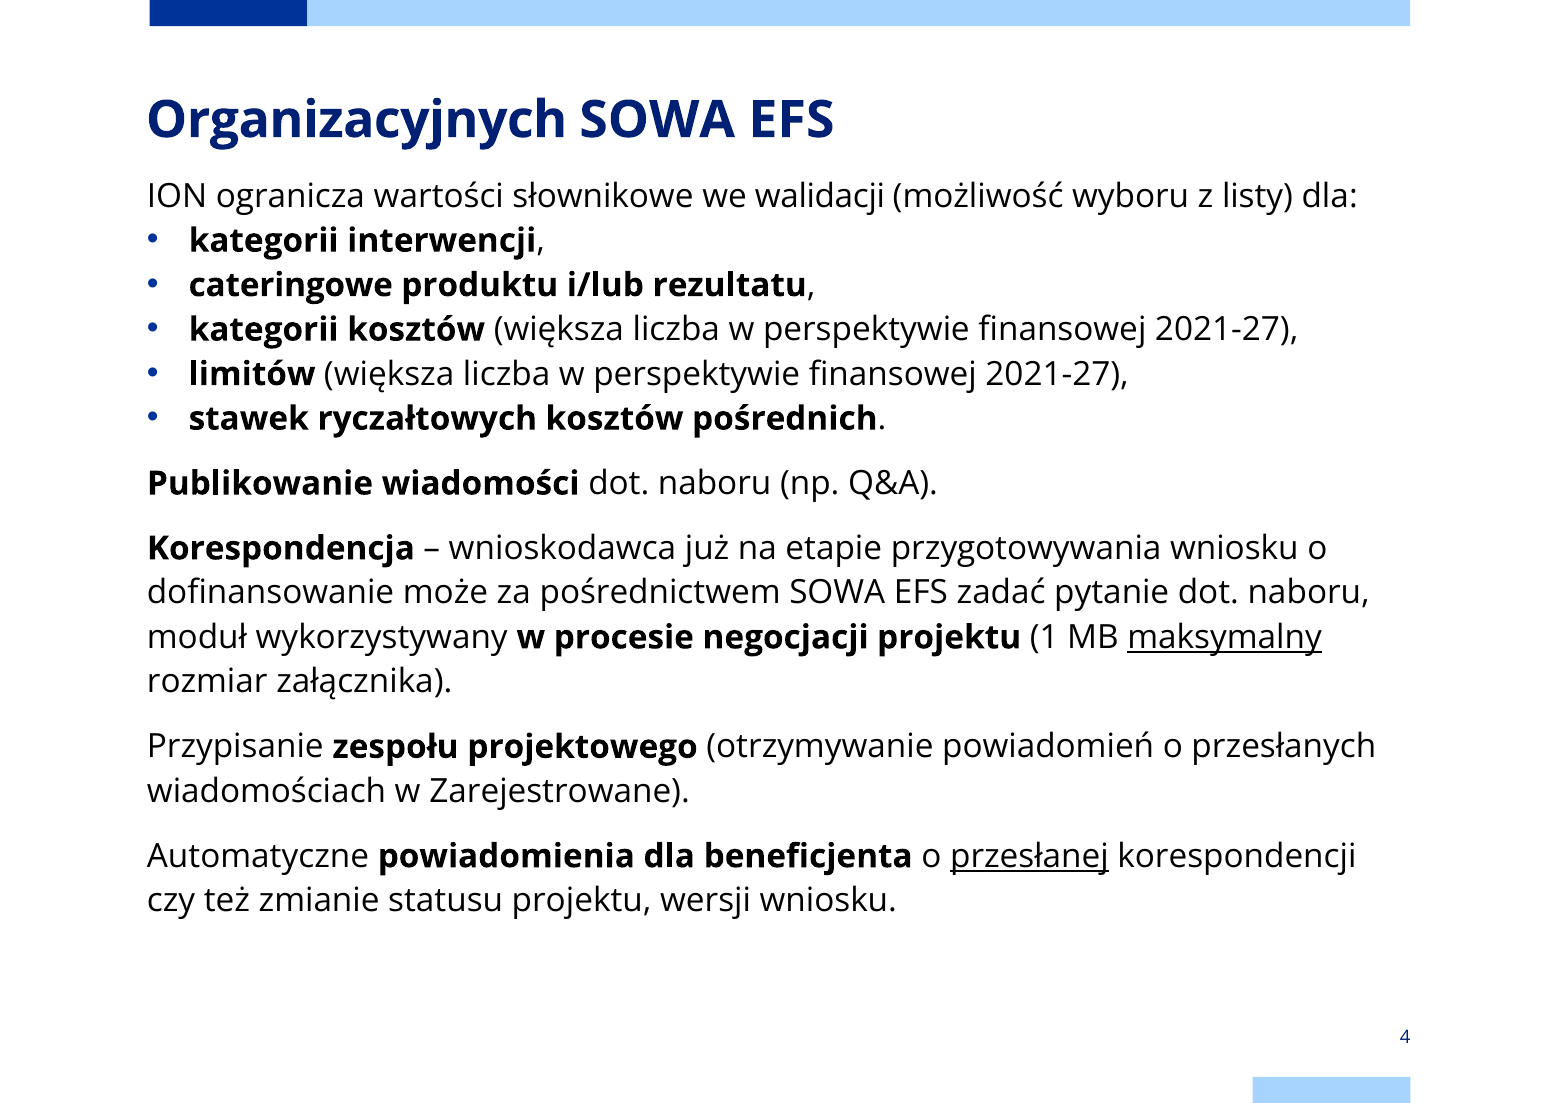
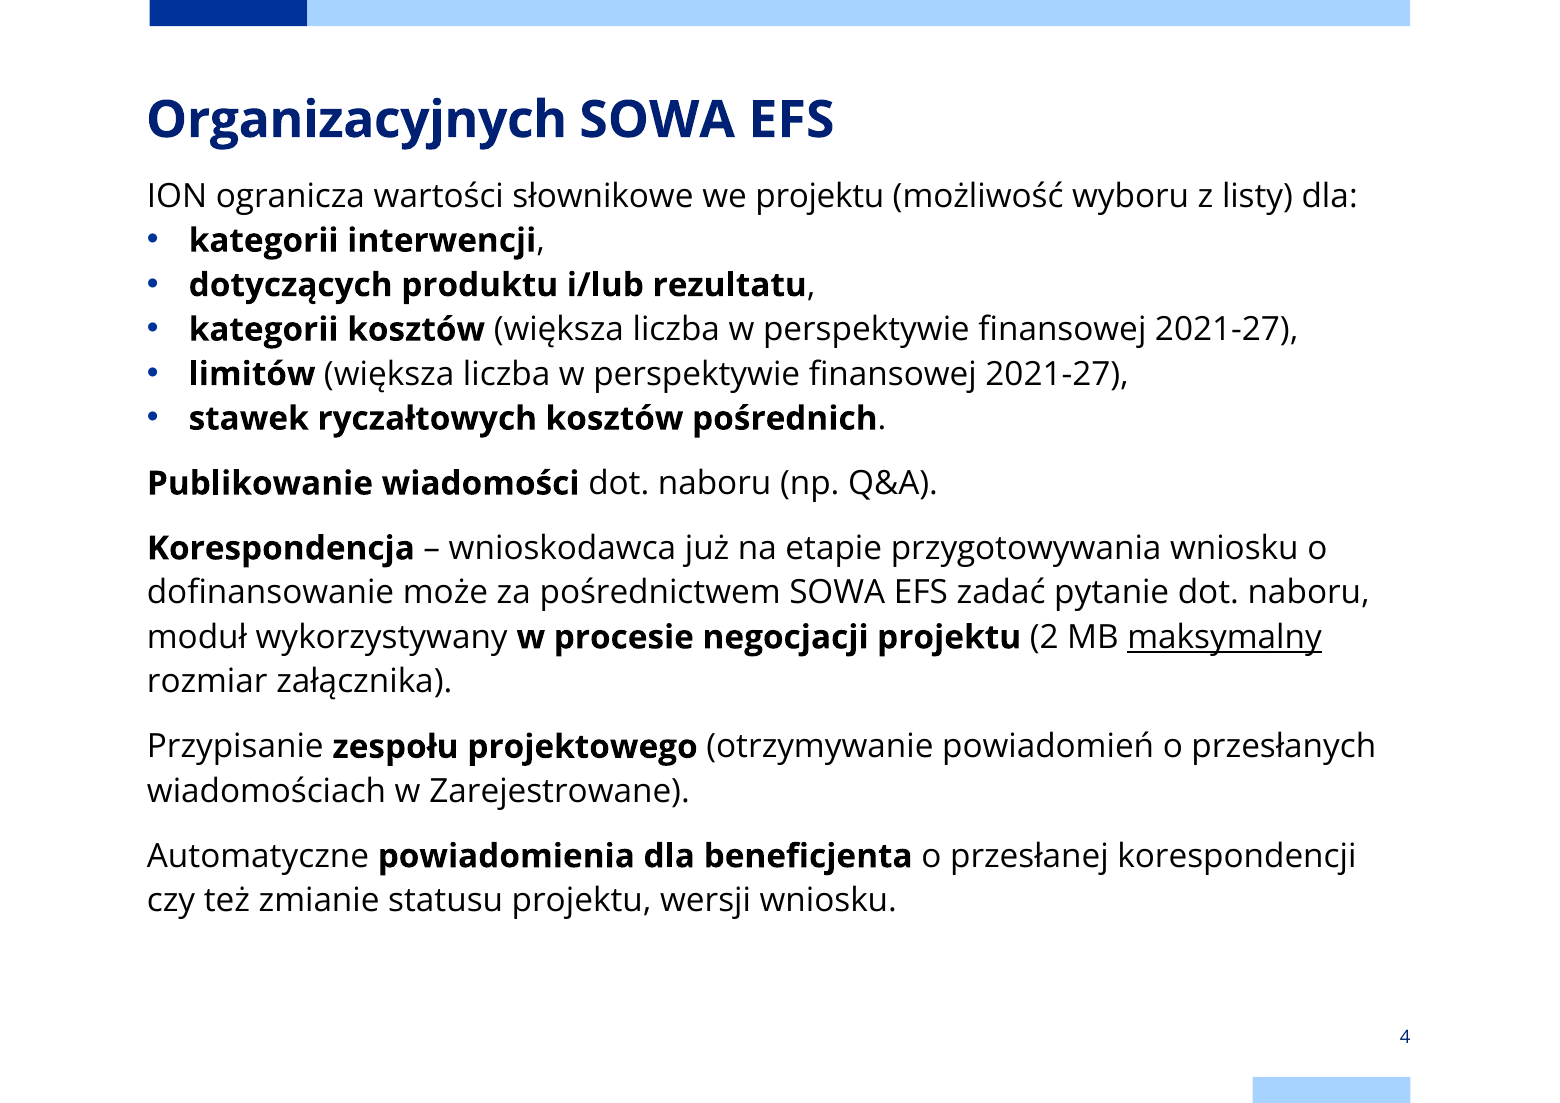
we walidacji: walidacji -> projektu (820, 196)
cateringowe: cateringowe -> dotyczących (291, 285)
1: 1 -> 2 (1044, 637)
przesłanej underline: present -> none (1029, 856)
